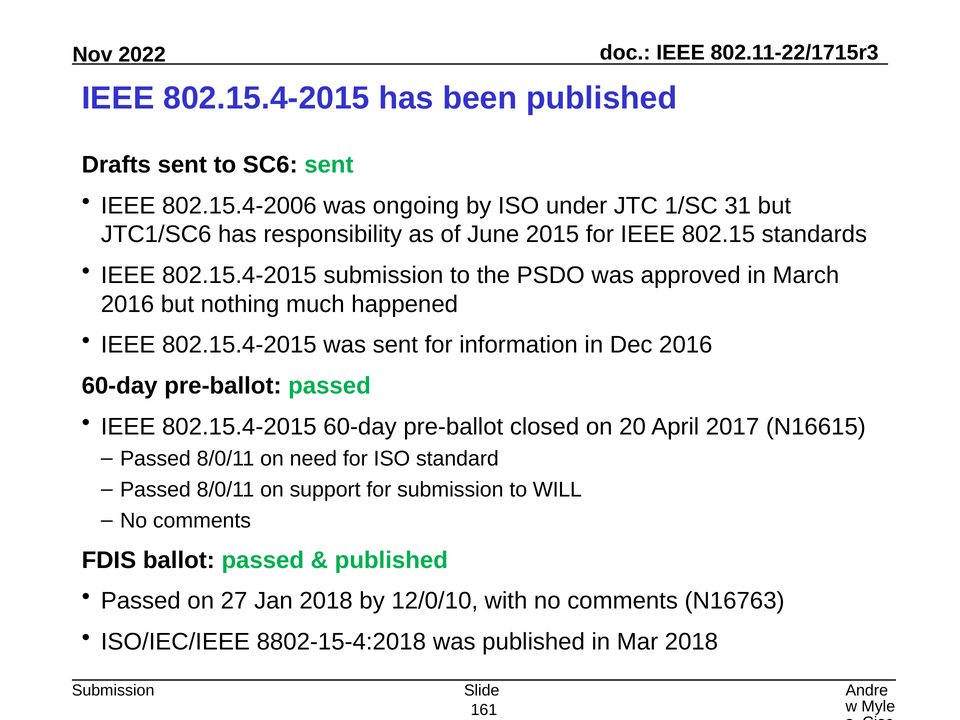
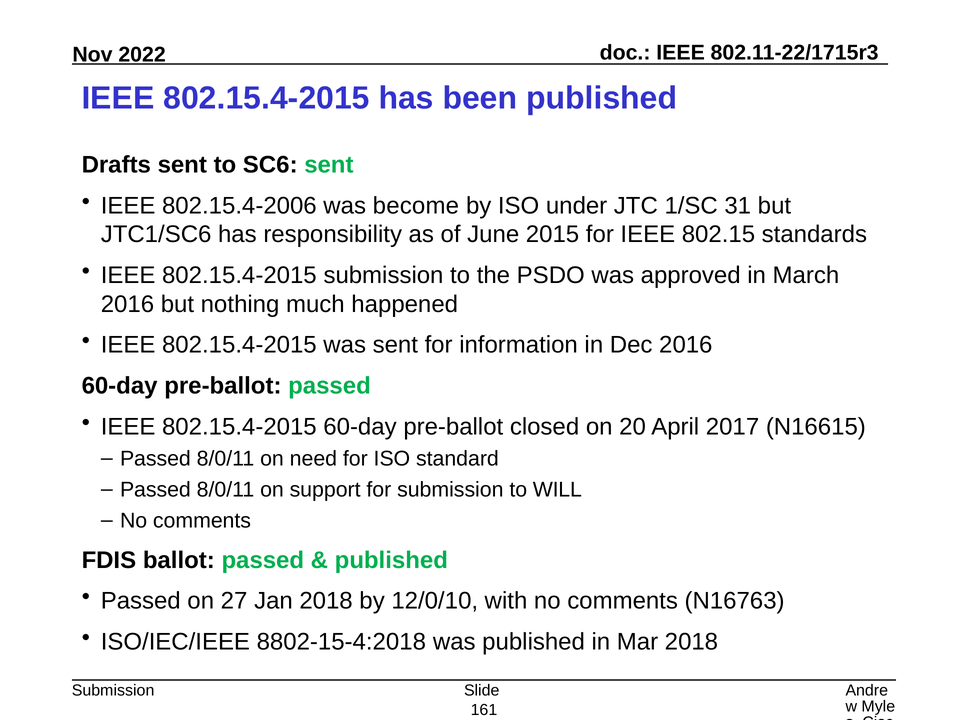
ongoing: ongoing -> become (416, 206)
